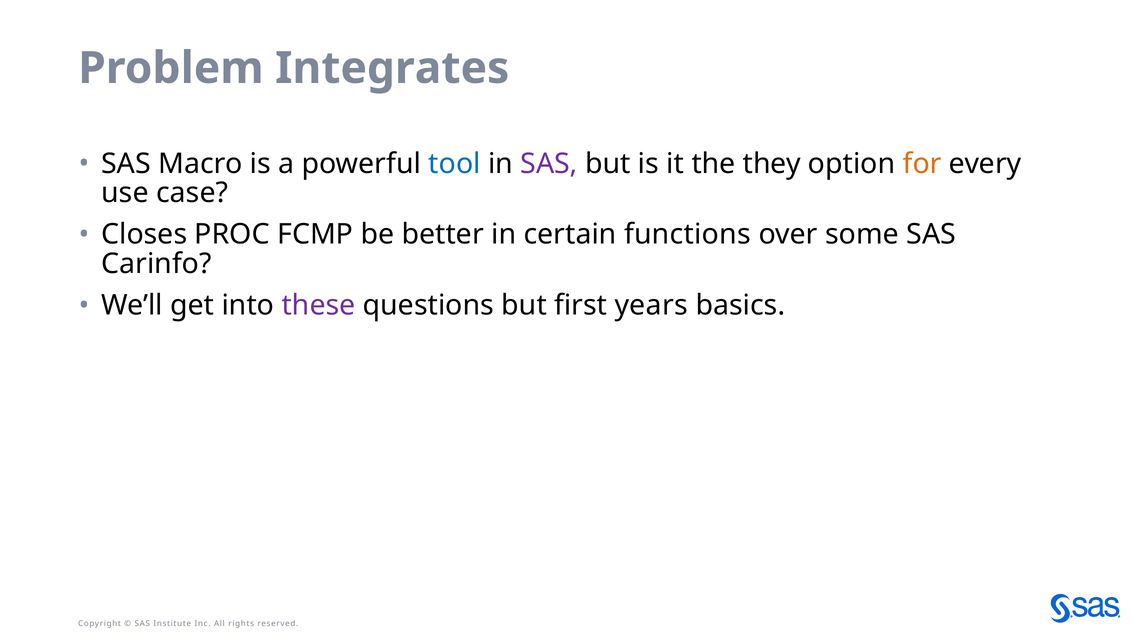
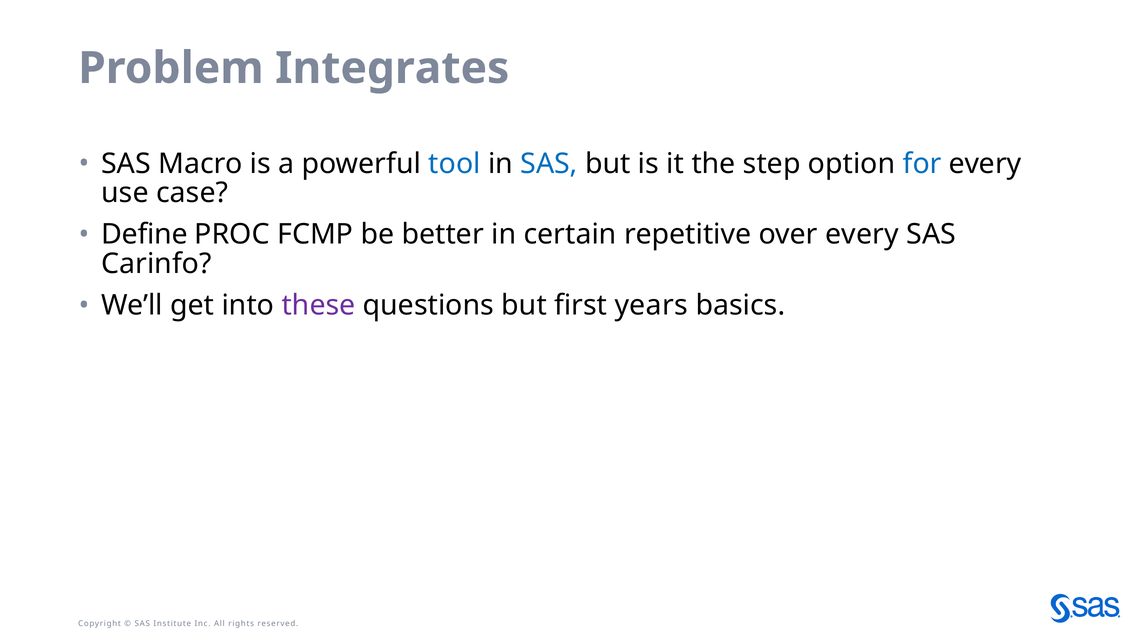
SAS colour: purple -> blue (549, 164)
they: they -> step (772, 164)
for colour: orange -> blue (922, 164)
Closes: Closes -> Define (144, 235)
functions: functions -> repetitive (688, 235)
over some: some -> every (862, 235)
